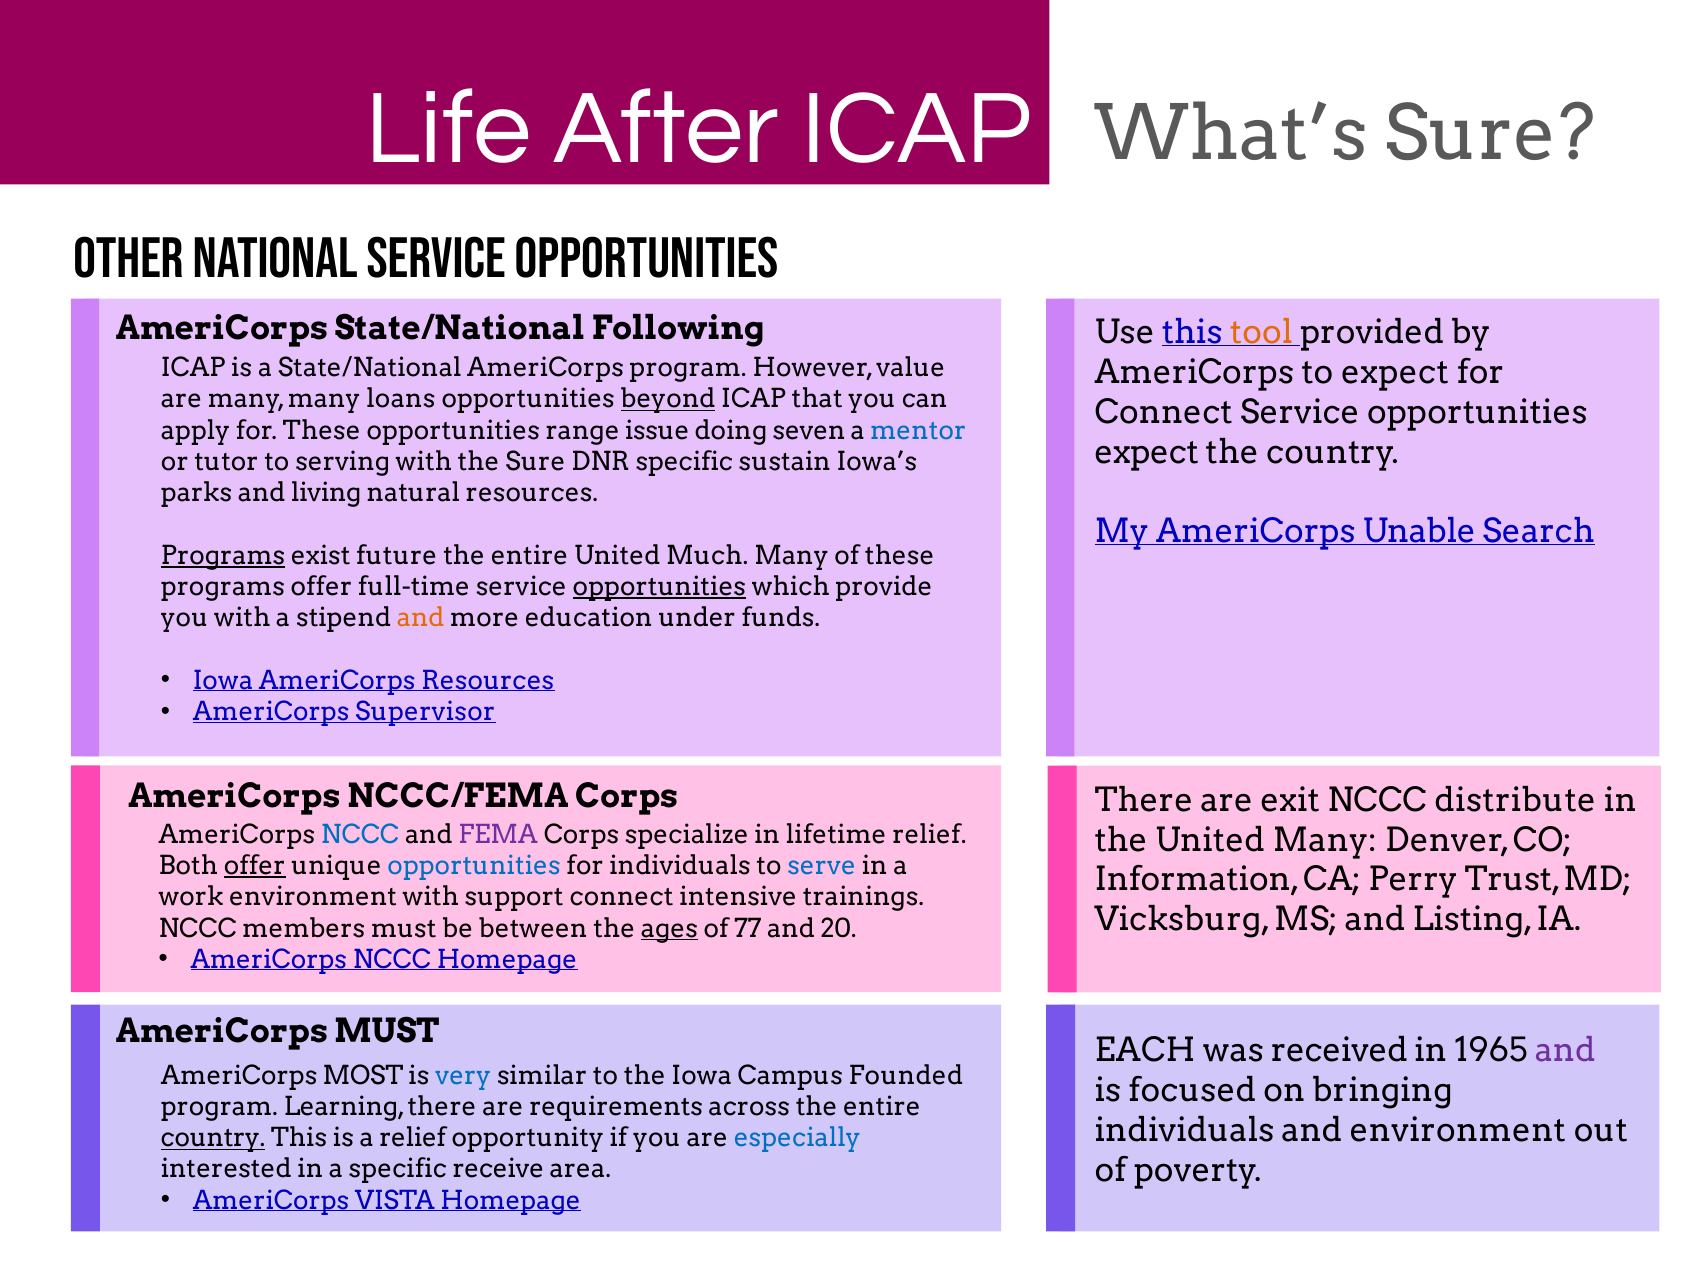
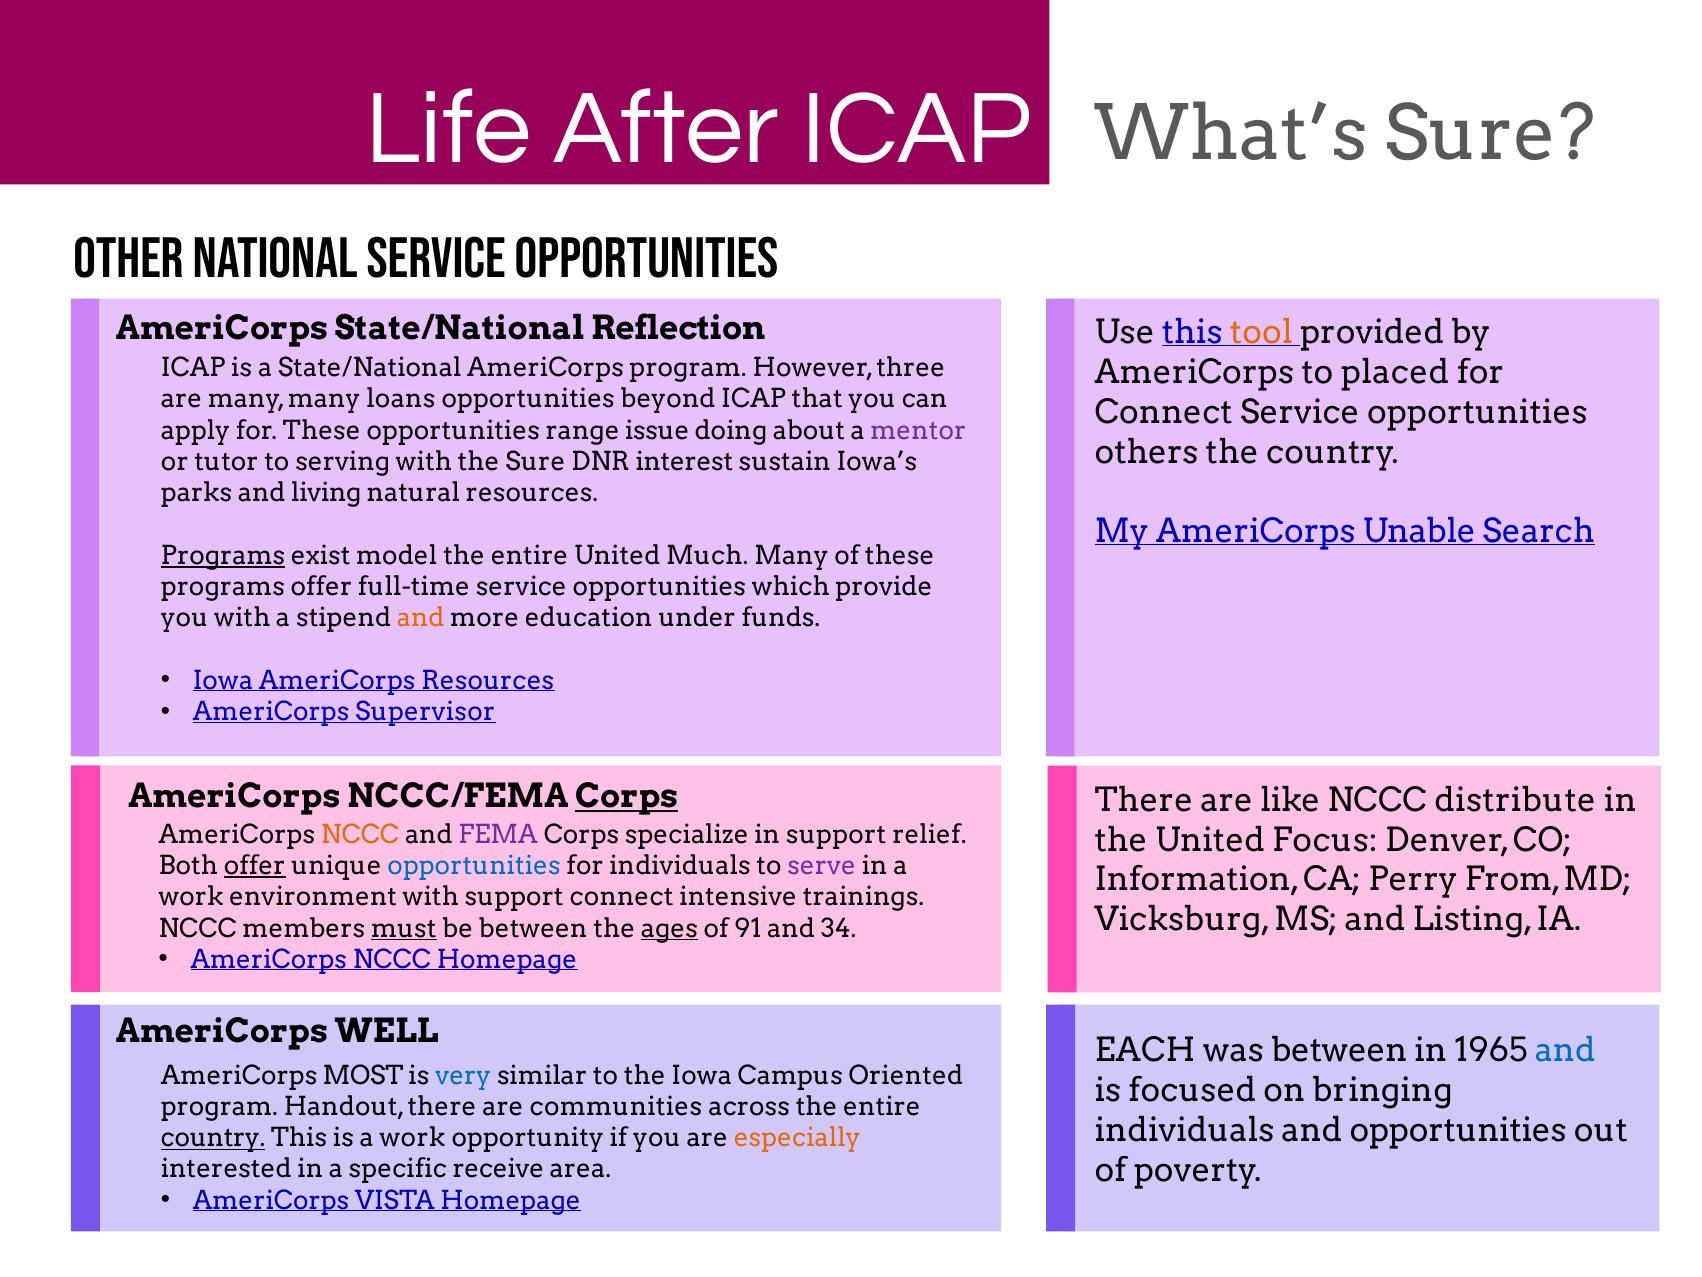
Following: Following -> Reflection (678, 328)
value: value -> three (911, 368)
to expect: expect -> placed (1395, 373)
beyond underline: present -> none (668, 399)
seven: seven -> about (809, 430)
mentor colour: blue -> purple (918, 430)
expect: expect -> others (1147, 452)
DNR specific: specific -> interest (684, 462)
future: future -> model (397, 555)
opportunities underline: present -> none (659, 587)
Corps underline: none -> present (627, 797)
exit: exit -> like (1290, 800)
NCCC colour: blue -> orange (360, 834)
in lifetime: lifetime -> support (836, 834)
United Many: Many -> Focus (1325, 840)
serve colour: blue -> purple (822, 866)
Trust: Trust -> From (1513, 880)
must underline: none -> present (404, 928)
77: 77 -> 91 (748, 928)
20: 20 -> 34 (839, 928)
AmeriCorps MUST: MUST -> WELL (387, 1032)
was received: received -> between (1339, 1051)
and colour: purple -> blue (1565, 1051)
Founded: Founded -> Oriented (906, 1075)
Learning: Learning -> Handout (344, 1106)
requirements: requirements -> communities (616, 1106)
and environment: environment -> opportunities (1458, 1130)
is a relief: relief -> work (412, 1138)
especially colour: blue -> orange (797, 1138)
